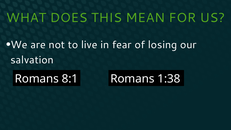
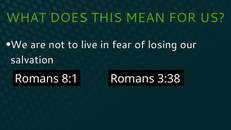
1:38: 1:38 -> 3:38 (169, 79)
